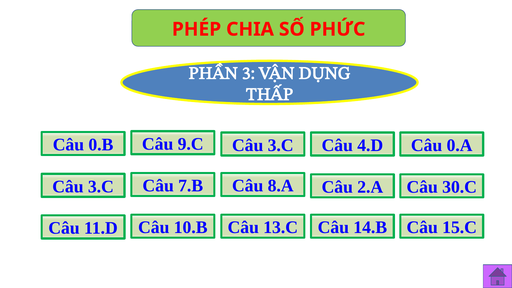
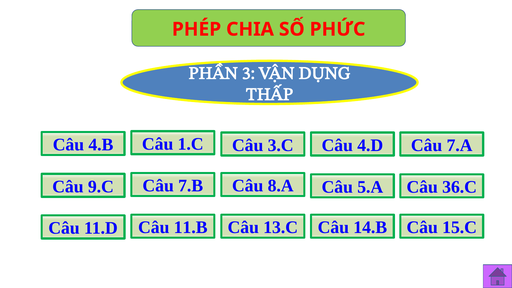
9.C: 9.C -> 1.C (191, 144)
0.B: 0.B -> 4.B (101, 145)
0.A: 0.A -> 7.A (460, 145)
2.A: 2.A -> 5.A (370, 187)
30.C: 30.C -> 36.C (460, 187)
3.C: 3.C -> 9.C (101, 187)
10.B: 10.B -> 11.B (191, 227)
